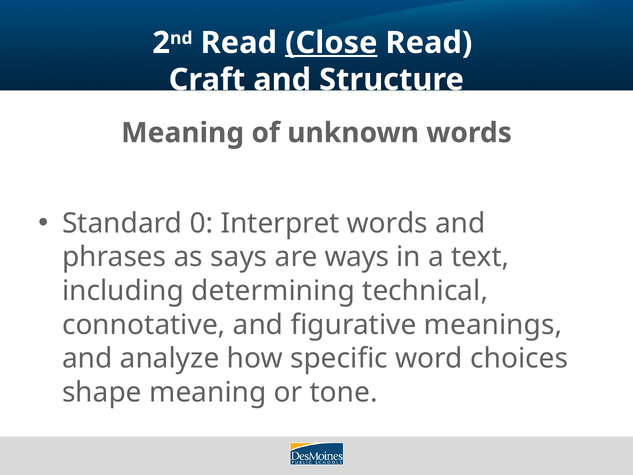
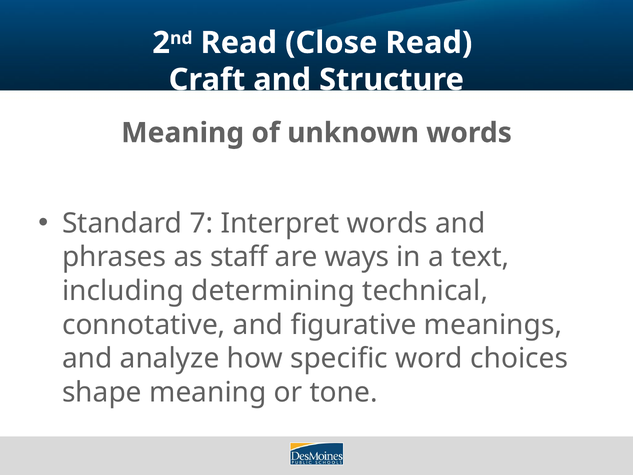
Close underline: present -> none (331, 43)
0: 0 -> 7 (201, 223)
says: says -> staff (239, 257)
